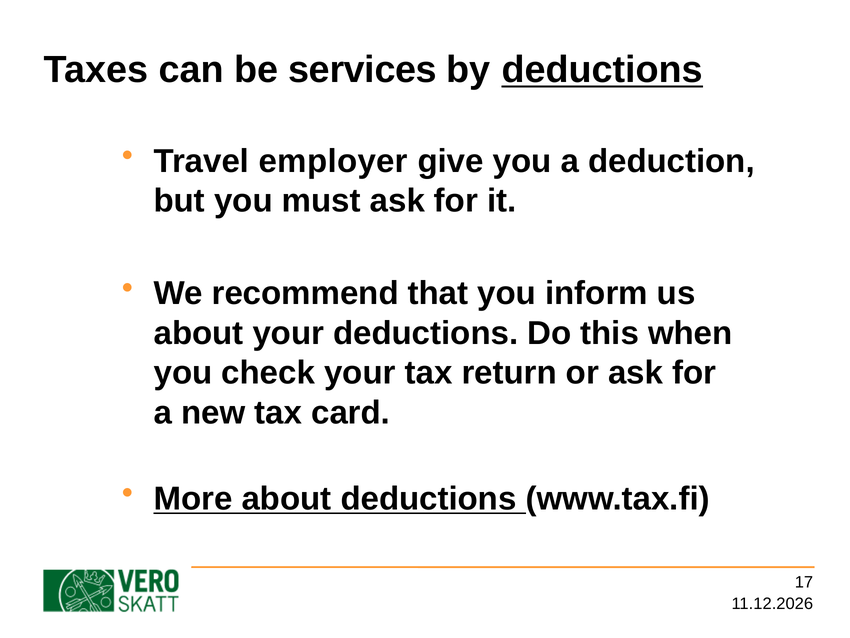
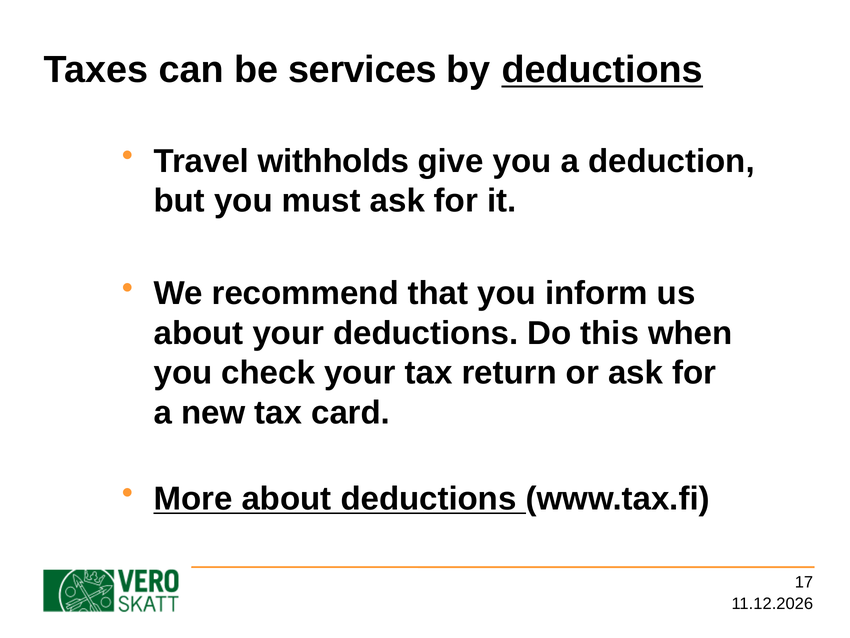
employer: employer -> withholds (334, 161)
